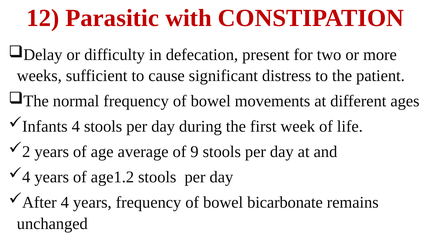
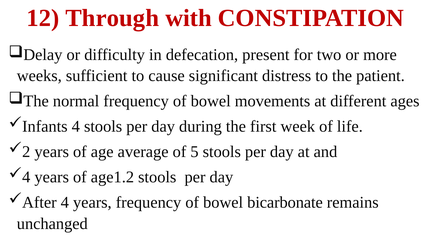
Parasitic: Parasitic -> Through (112, 18)
9: 9 -> 5 (194, 152)
